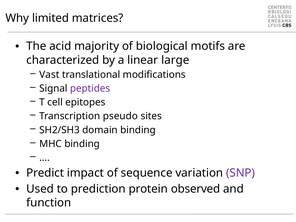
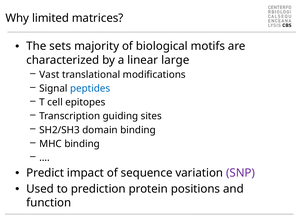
acid: acid -> sets (60, 46)
peptides colour: purple -> blue (90, 89)
pseudo: pseudo -> guiding (120, 116)
observed: observed -> positions (195, 189)
